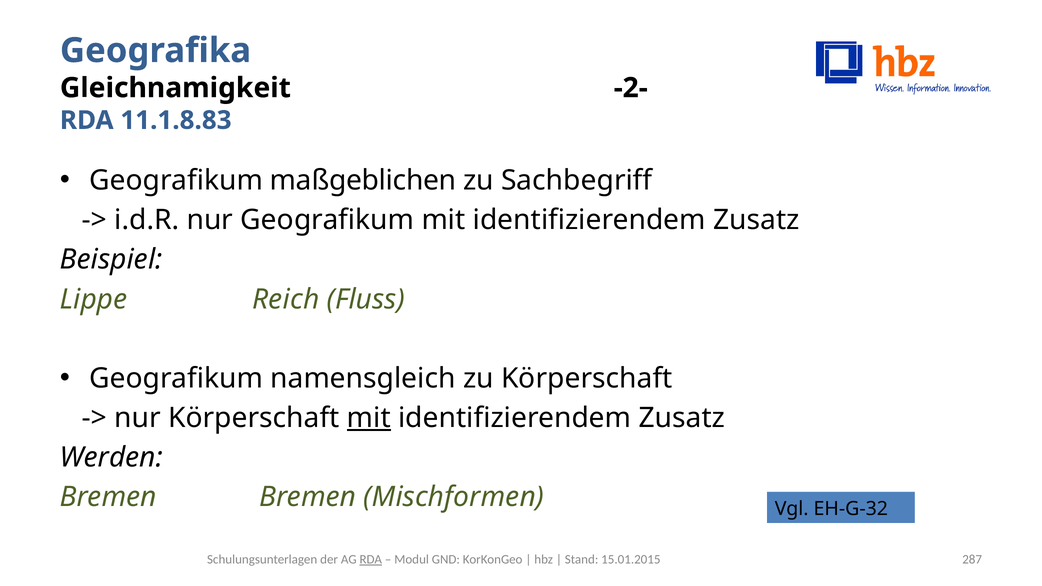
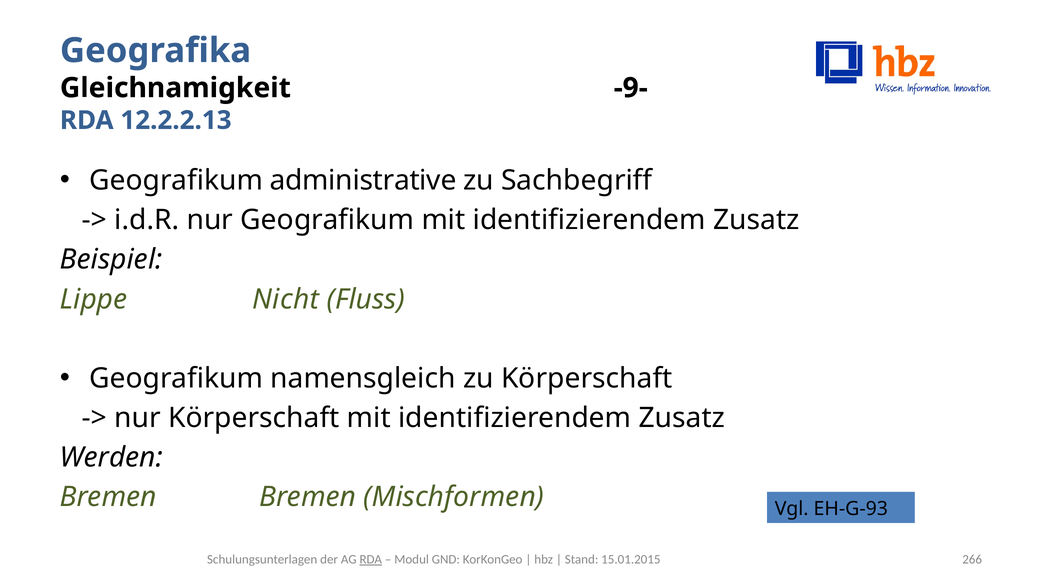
-2-: -2- -> -9- (631, 88)
11.1.8.83: 11.1.8.83 -> 12.2.2.13 (176, 120)
maßgeblichen: maßgeblichen -> administrative (363, 181)
Reich: Reich -> Nicht (286, 299)
mit underline: present -> none (369, 418)
EH-G-32: EH-G-32 -> EH-G-93 (851, 509)
287: 287 -> 266 (972, 560)
